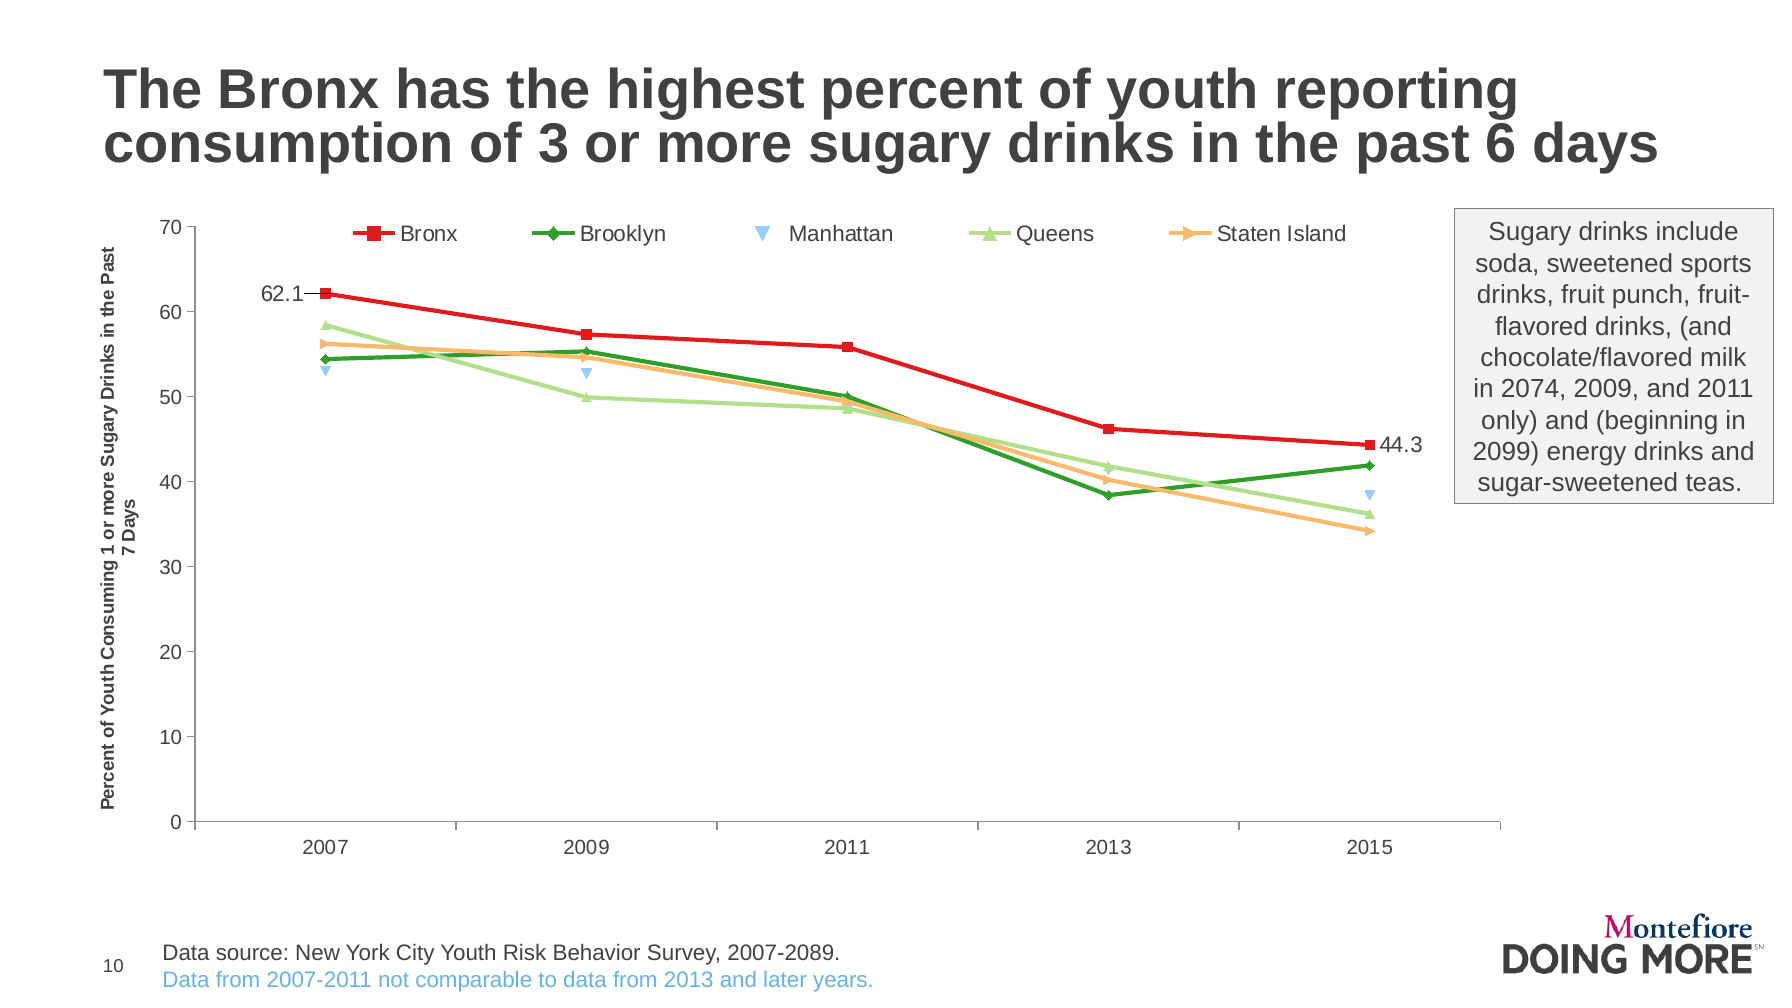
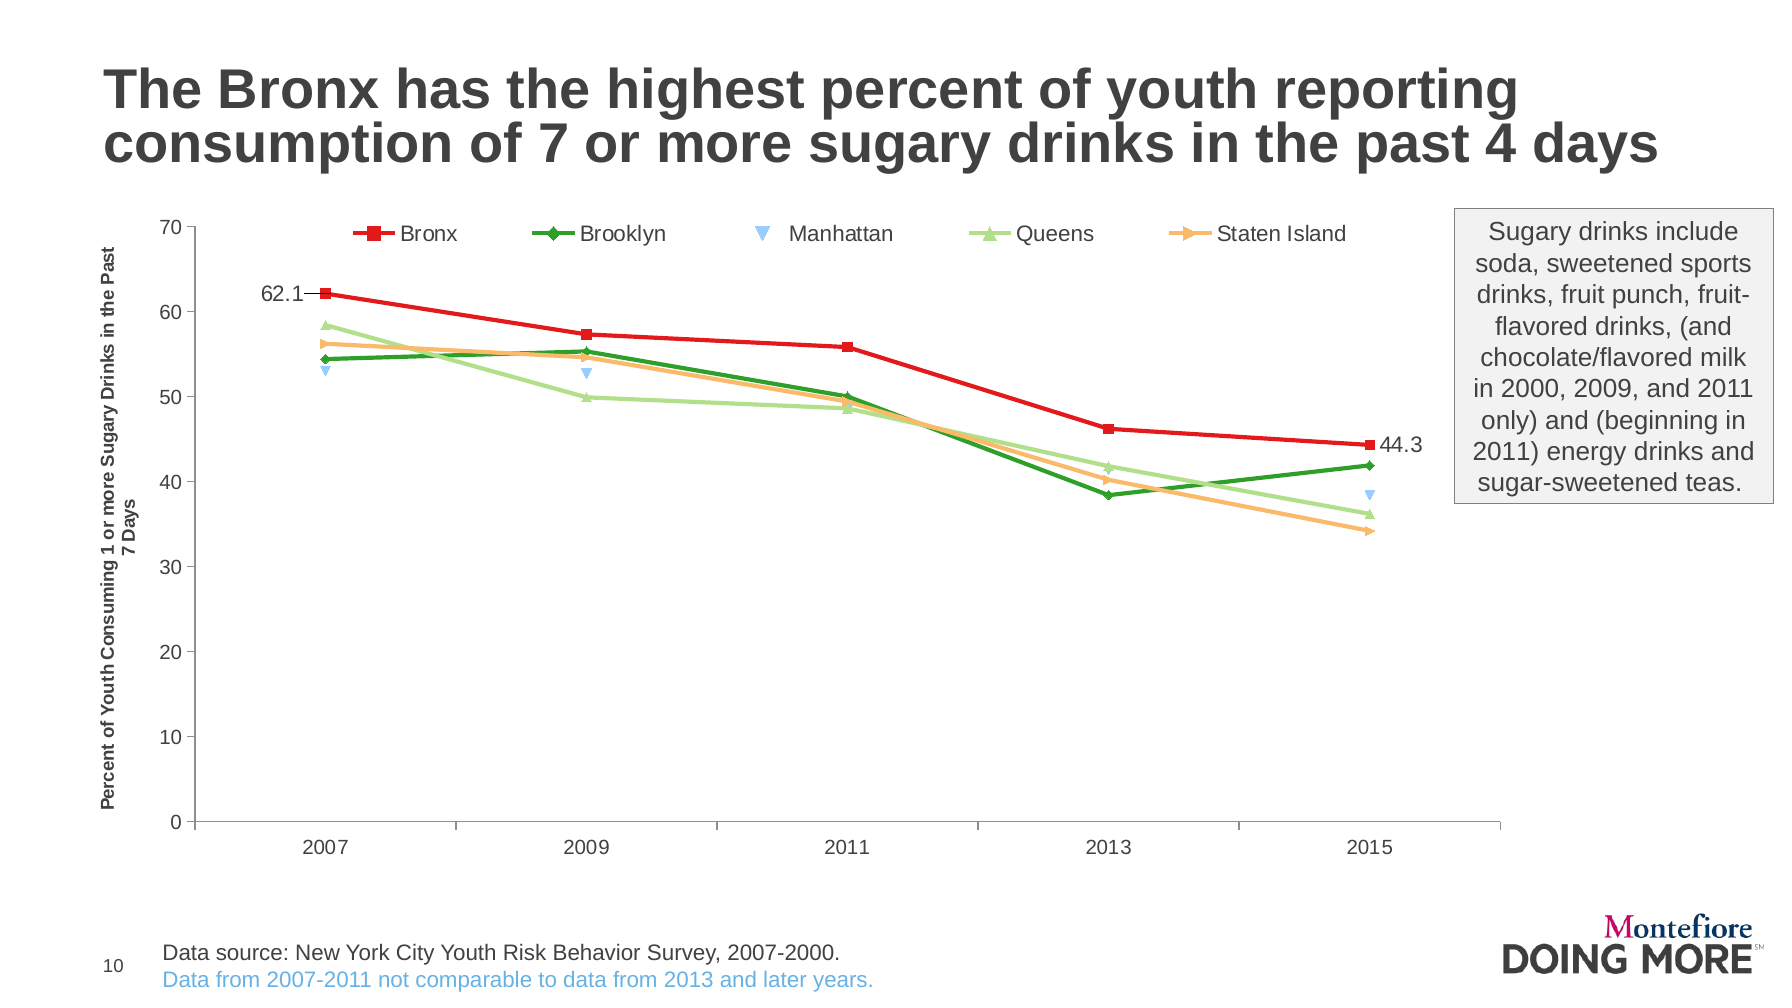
of 3: 3 -> 7 (554, 144)
6: 6 -> 4 (1501, 144)
2074: 2074 -> 2000 (1534, 389)
2099: 2099 -> 2011 (1506, 452)
2007-2089: 2007-2089 -> 2007-2000 (784, 953)
